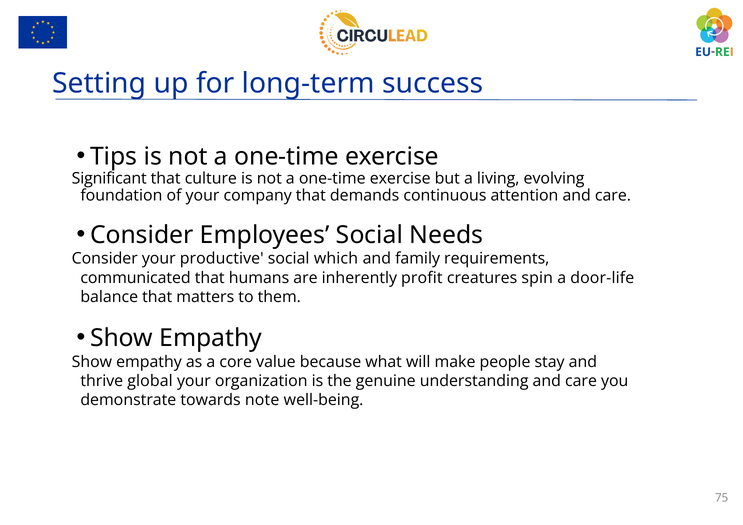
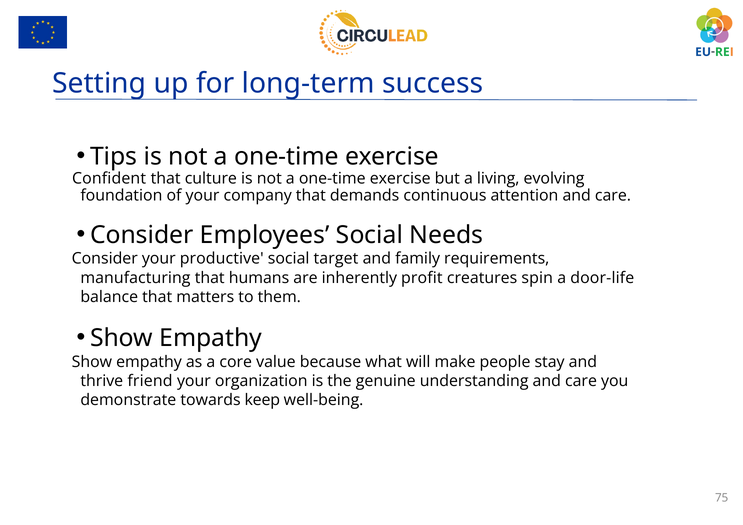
Significant: Significant -> Confident (109, 179)
which: which -> target (336, 259)
communicated: communicated -> manufacturing (135, 278)
global: global -> friend (150, 381)
note: note -> keep (262, 400)
